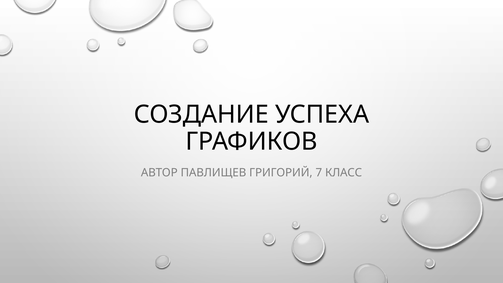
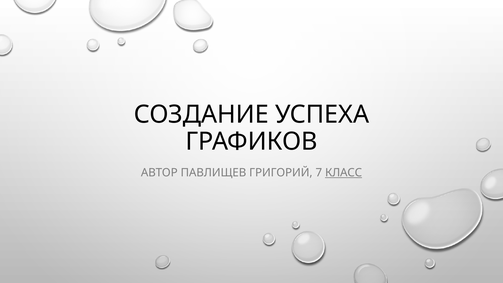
КЛАСС underline: none -> present (344, 173)
